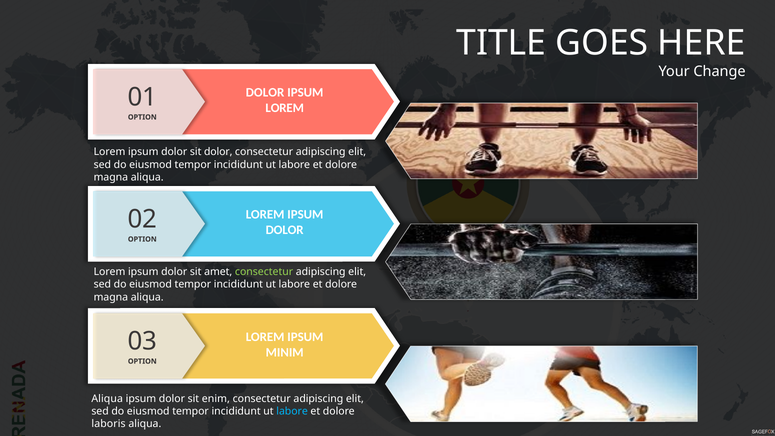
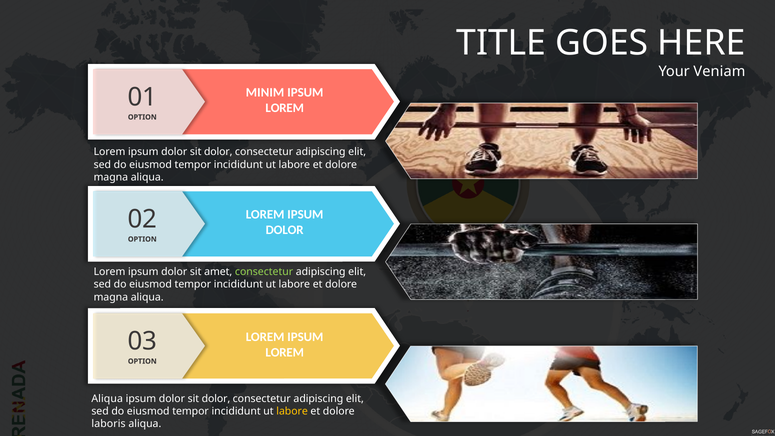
Change: Change -> Veniam (719, 72)
DOLOR: DOLOR -> MINIM (265, 93)
MINIM: MINIM -> LOREM (285, 352)
enim: enim -> dolor (216, 399)
labore colour: light blue -> yellow (292, 411)
